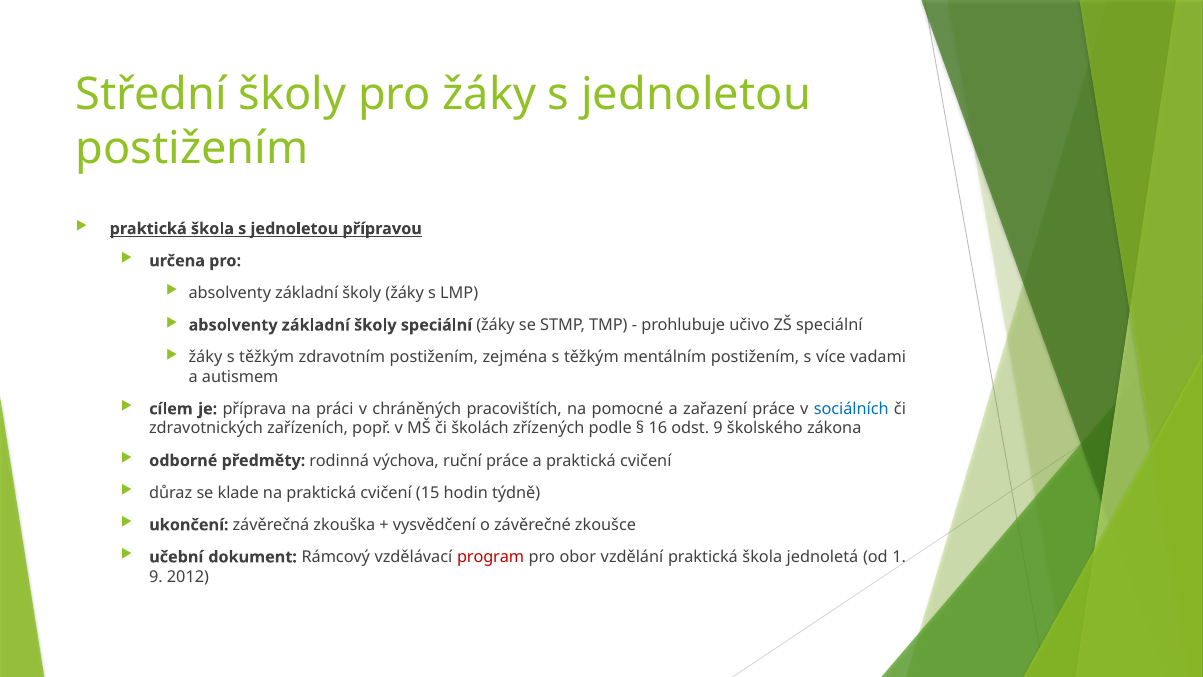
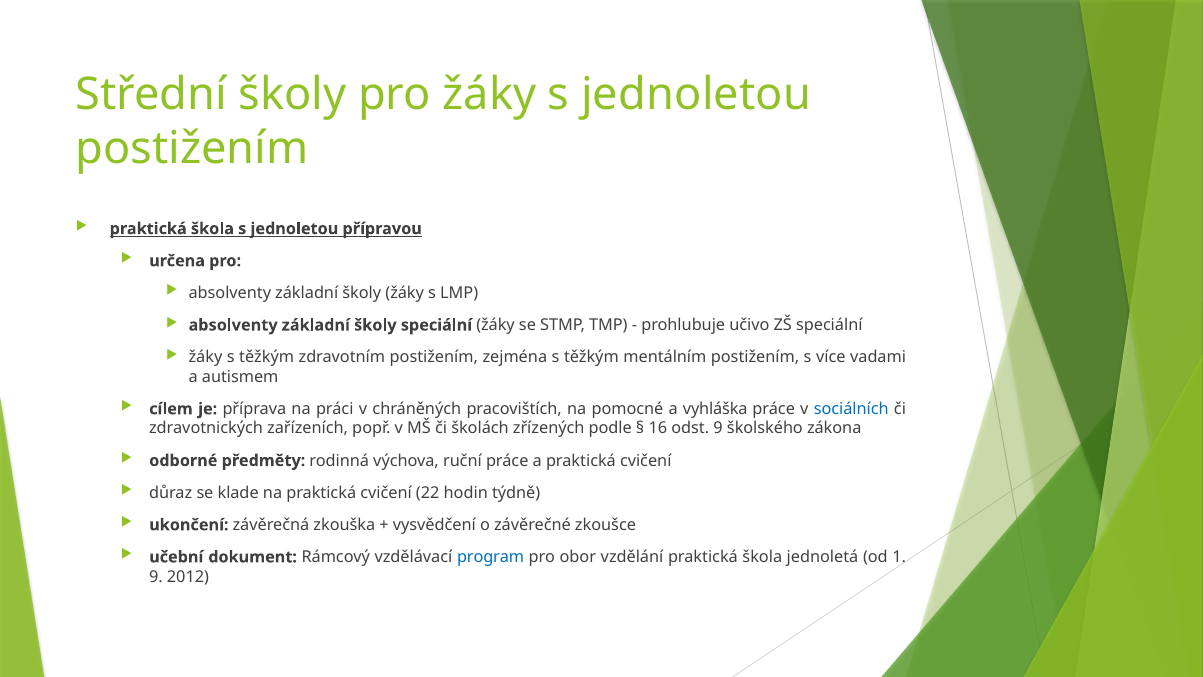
zařazení: zařazení -> vyhláška (715, 409)
15: 15 -> 22 (428, 493)
program colour: red -> blue (491, 557)
